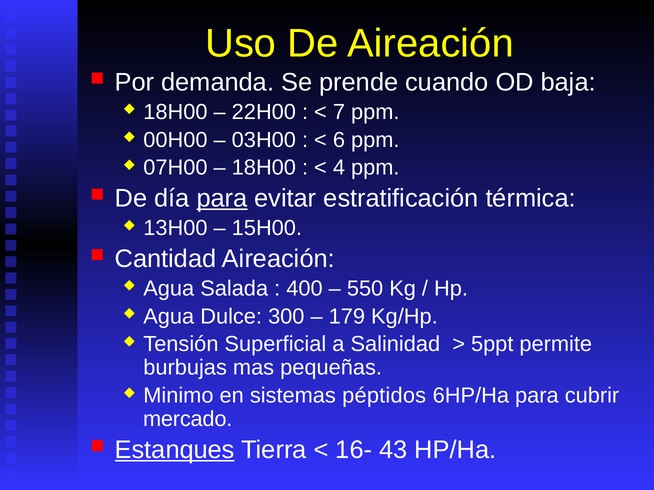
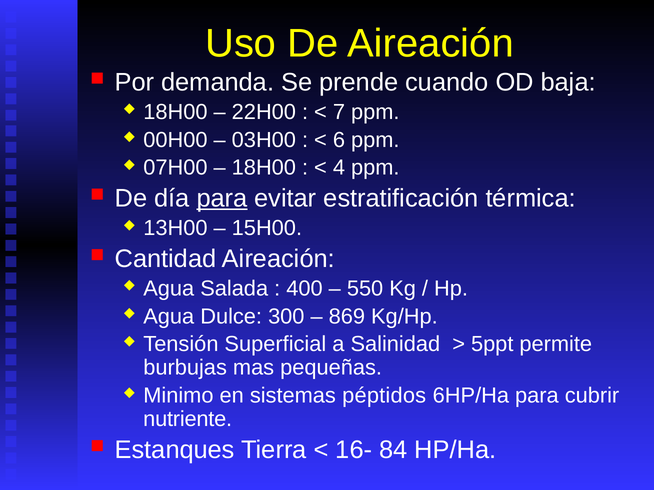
179: 179 -> 869 (347, 317)
mercado: mercado -> nutriente (188, 420)
Estanques underline: present -> none (175, 450)
43: 43 -> 84 (393, 450)
